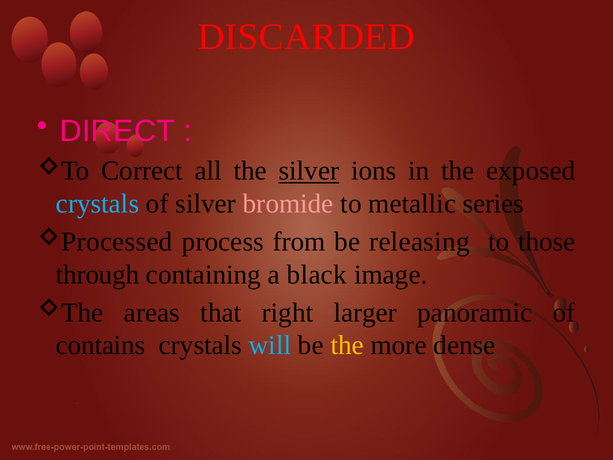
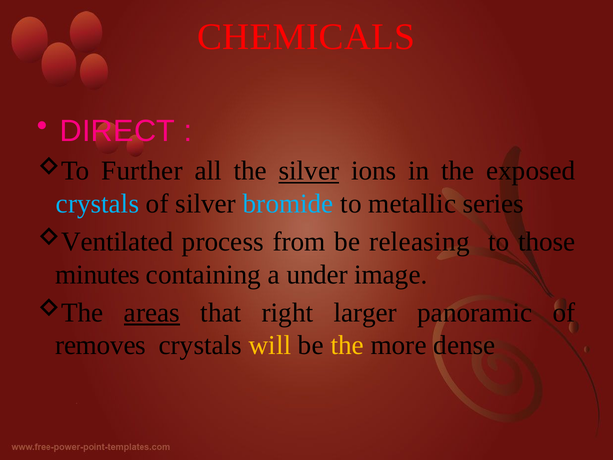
DISCARDED: DISCARDED -> CHEMICALS (306, 37)
Correct: Correct -> Further (142, 171)
bromide colour: pink -> light blue (288, 204)
Processed: Processed -> Ventilated (117, 242)
through: through -> minutes (98, 274)
black: black -> under (317, 274)
areas underline: none -> present (152, 313)
contains: contains -> removes (101, 345)
will colour: light blue -> yellow (270, 345)
